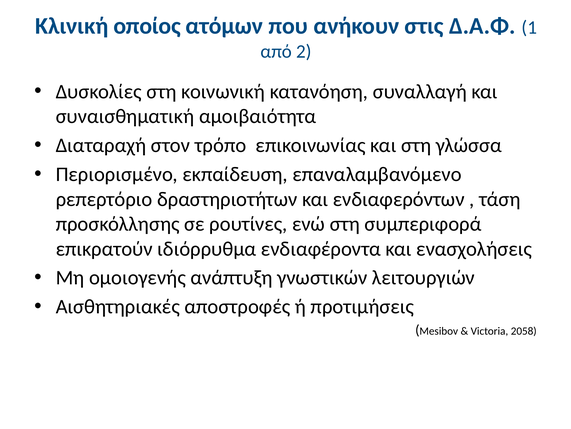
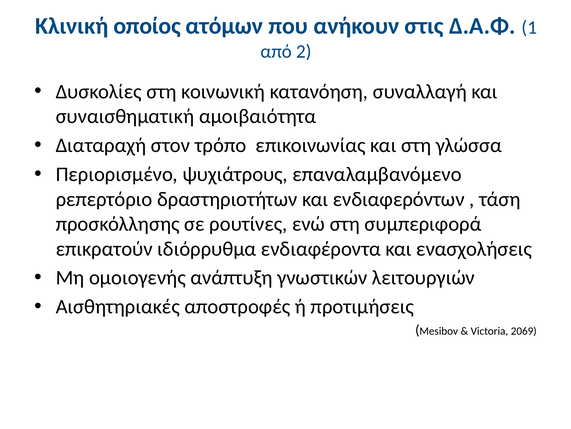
εκπαίδευση: εκπαίδευση -> ψυχιάτρους (235, 174)
2058: 2058 -> 2069 (524, 331)
